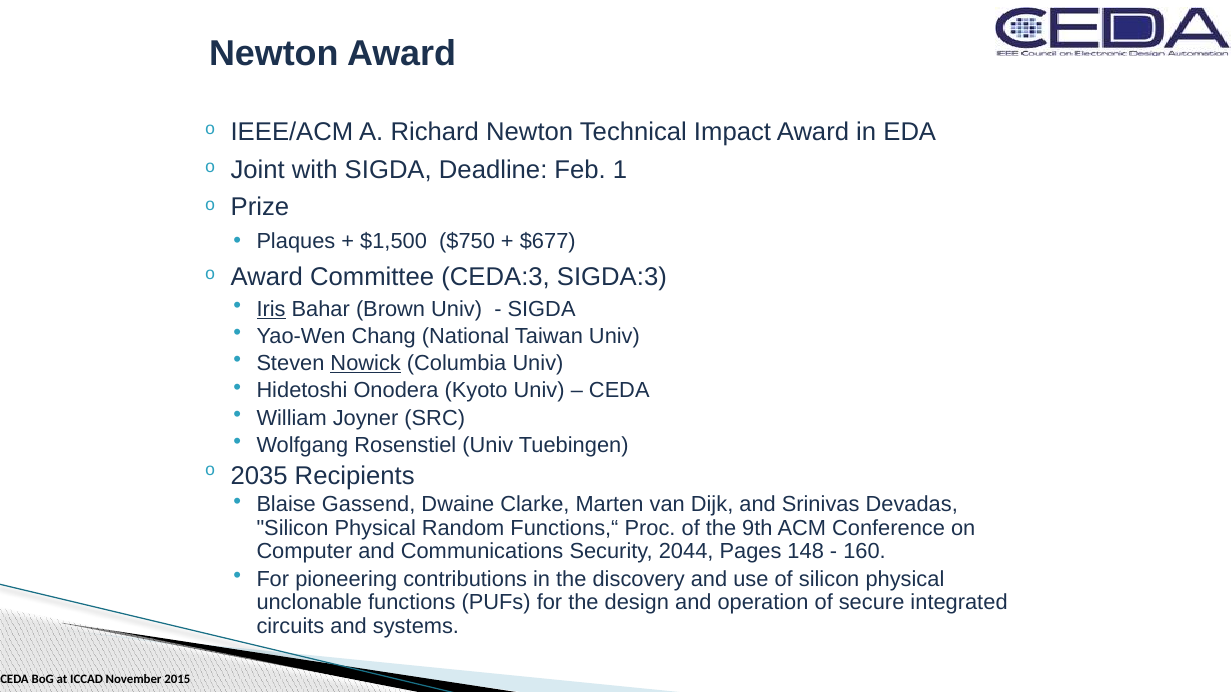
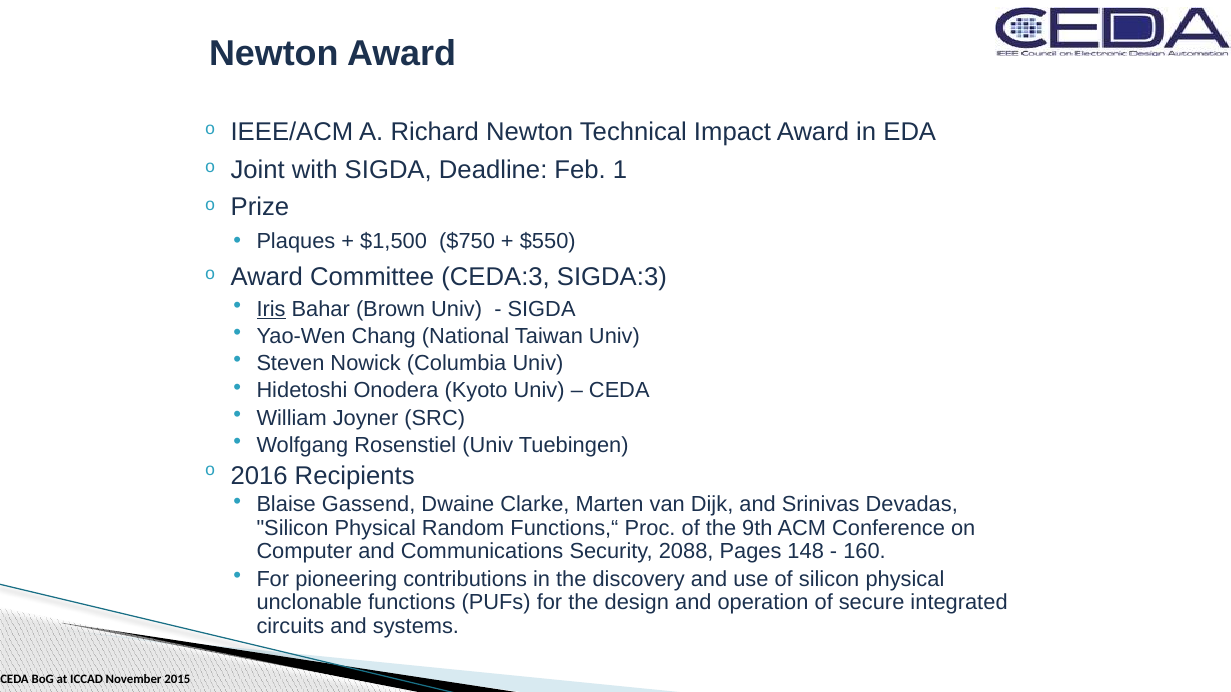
$677: $677 -> $550 (548, 241)
Nowick underline: present -> none (366, 364)
2035: 2035 -> 2016 (259, 476)
2044: 2044 -> 2088 (686, 552)
